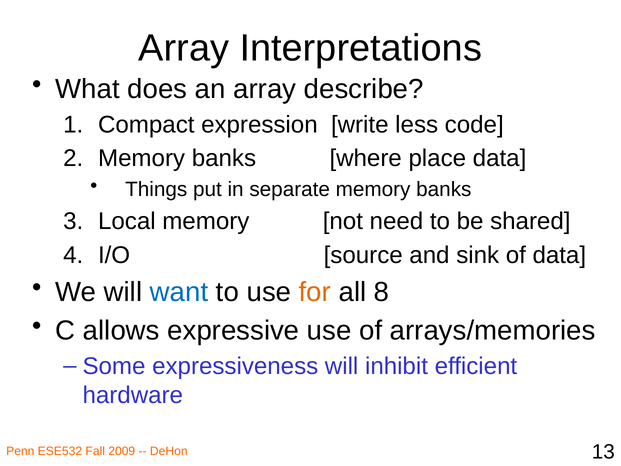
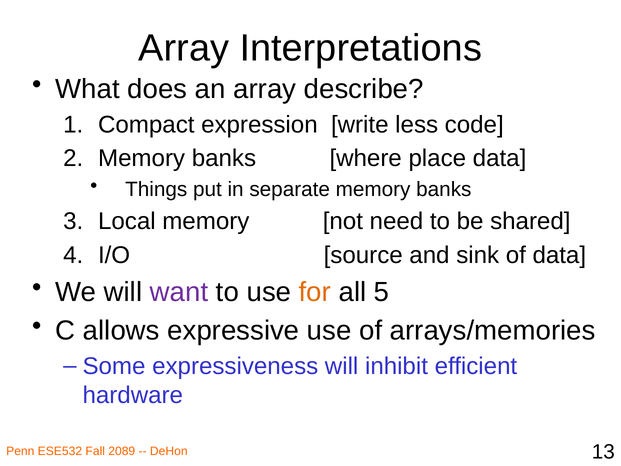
want colour: blue -> purple (179, 292)
8: 8 -> 5 (382, 292)
2009: 2009 -> 2089 (122, 451)
